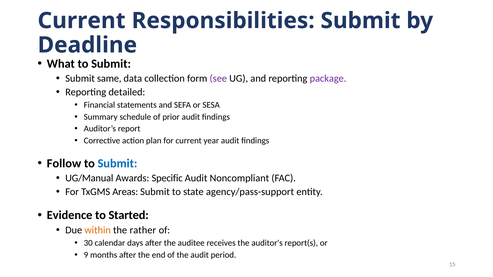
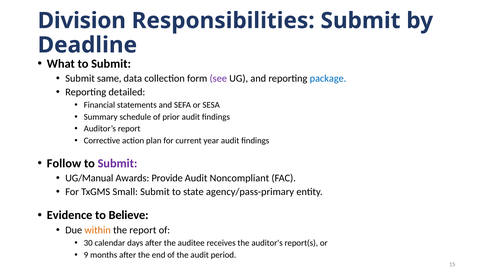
Current: Current -> Division (82, 21)
package colour: purple -> blue (328, 78)
Submit colour: blue -> purple (117, 164)
Specific: Specific -> Provide (167, 178)
Areas: Areas -> Small (125, 192)
agency/pass-support: agency/pass-support -> agency/pass-primary (250, 192)
Started: Started -> Believe (129, 215)
the rather: rather -> report (143, 230)
